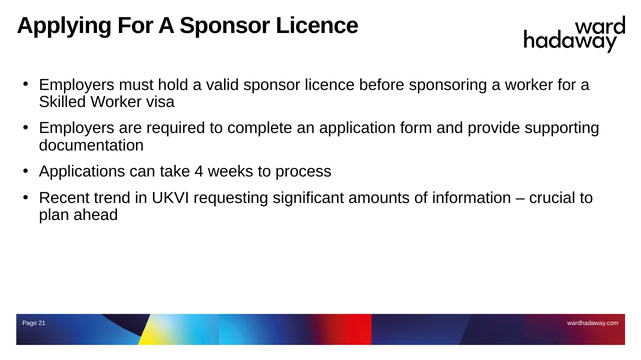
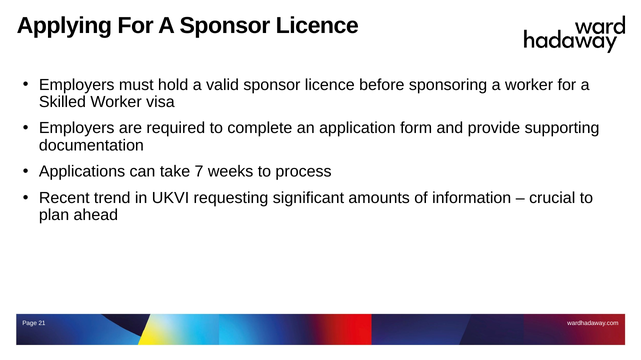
4: 4 -> 7 (199, 172)
